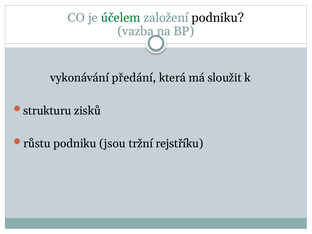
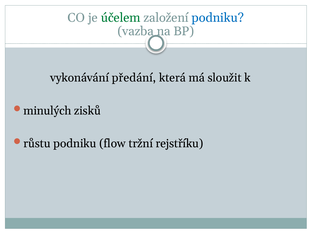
podniku colour: black -> blue (218, 18)
strukturu: strukturu -> minulých (47, 111)
jsou: jsou -> flow (113, 143)
